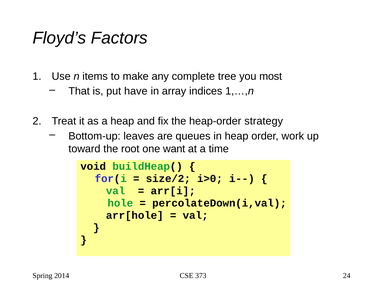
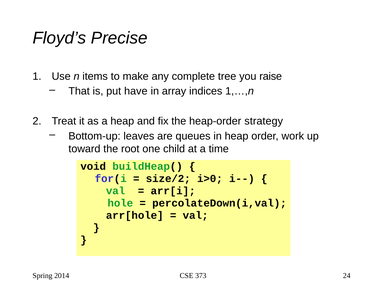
Factors: Factors -> Precise (119, 38)
most: most -> raise (271, 76)
want: want -> child (174, 148)
